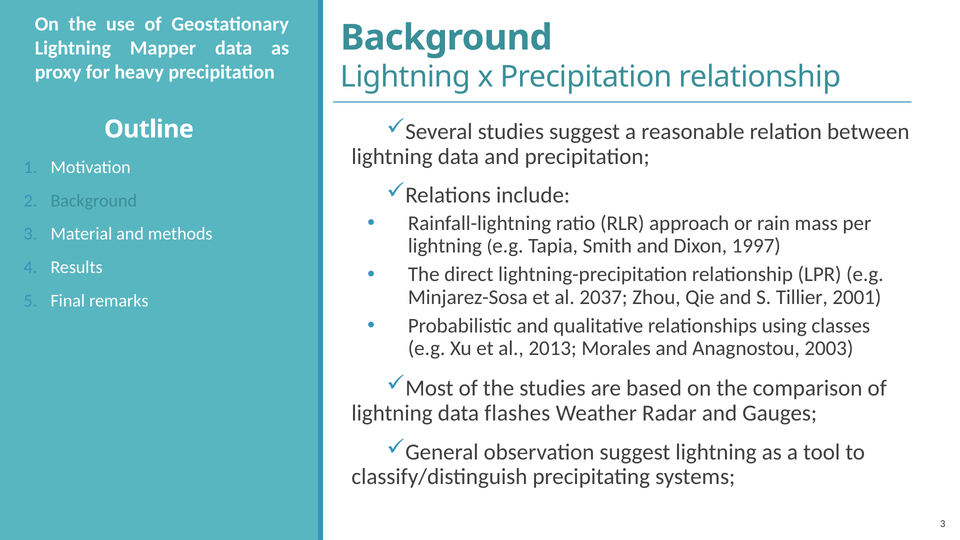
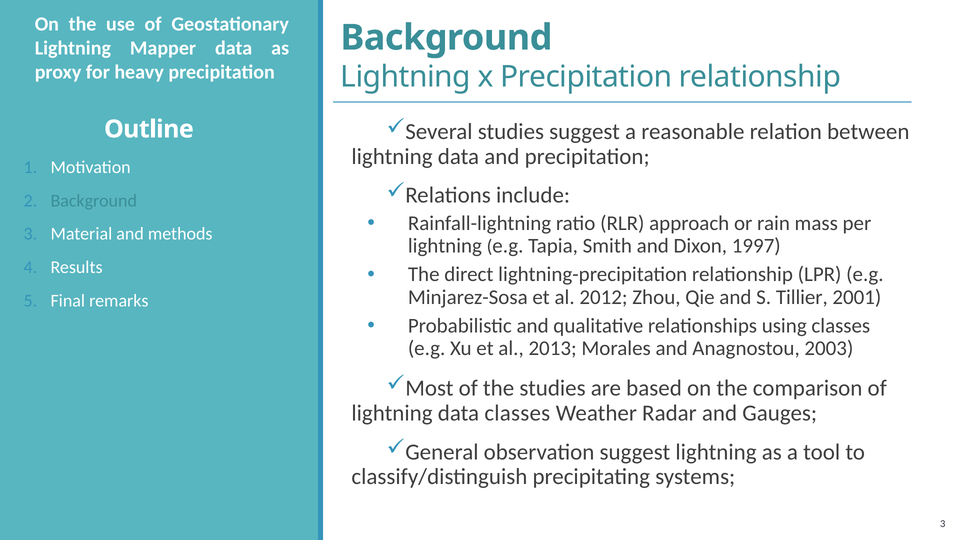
2037: 2037 -> 2012 (603, 297)
data flashes: flashes -> classes (517, 413)
